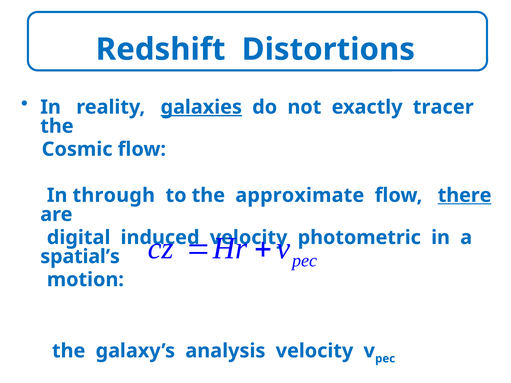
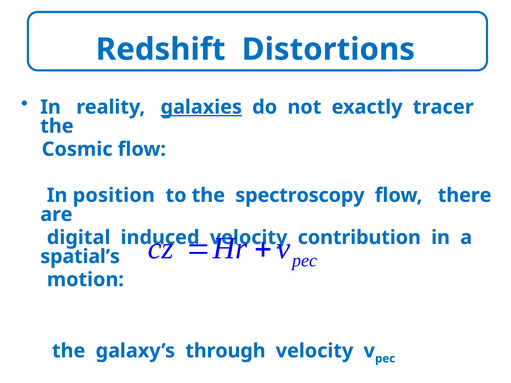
through: through -> position (114, 195)
approximate: approximate -> spectroscopy (300, 195)
there underline: present -> none (465, 195)
photometric: photometric -> contribution (359, 238)
analysis: analysis -> through (225, 351)
